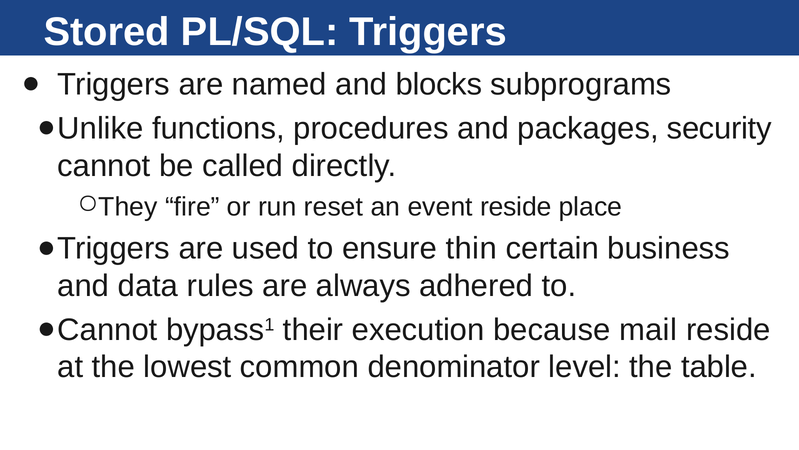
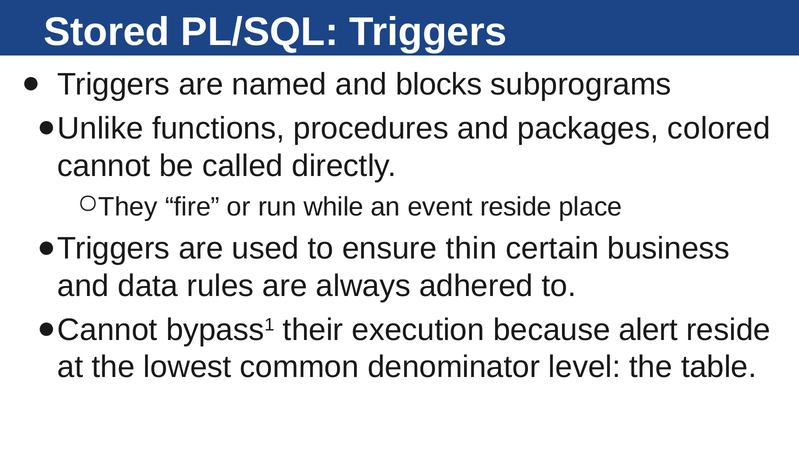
security: security -> colored (719, 128)
reset: reset -> while (334, 207)
mail: mail -> alert (648, 329)
